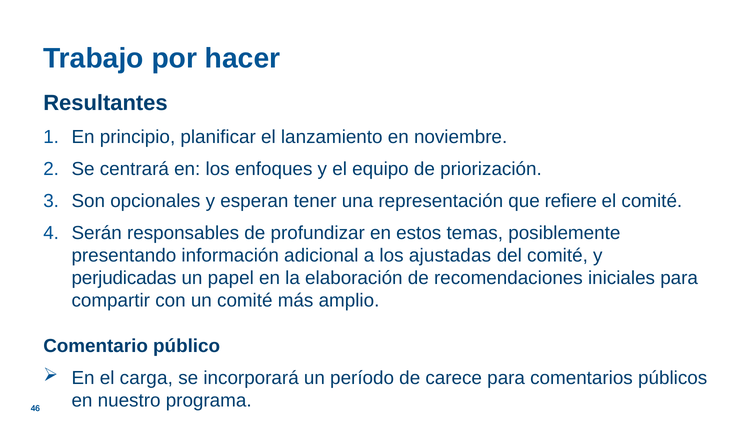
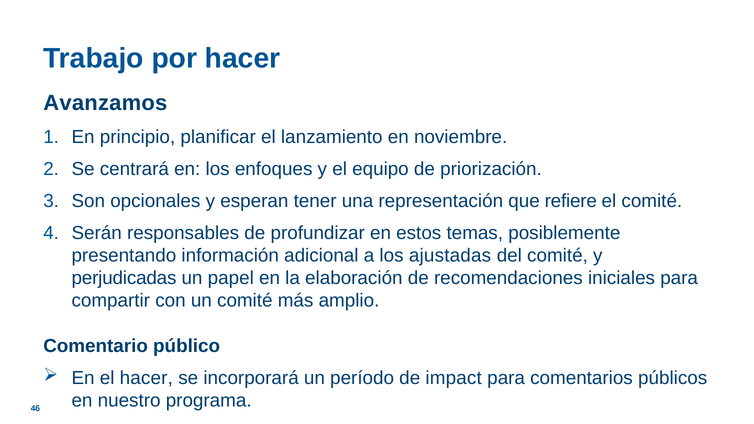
Resultantes: Resultantes -> Avanzamos (105, 103)
el carga: carga -> hacer (146, 378)
carece: carece -> impact (454, 378)
